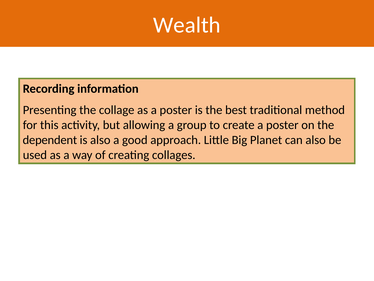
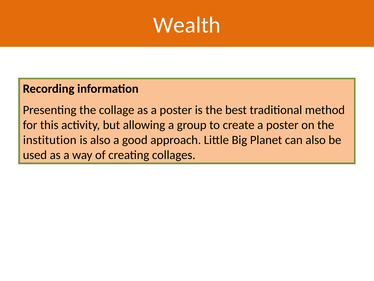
dependent: dependent -> institution (50, 140)
